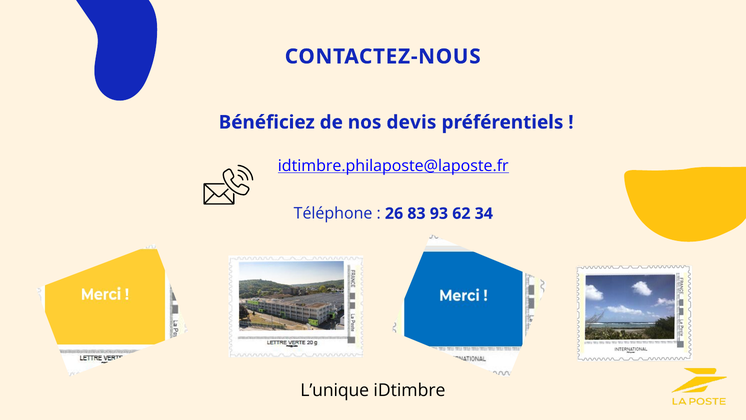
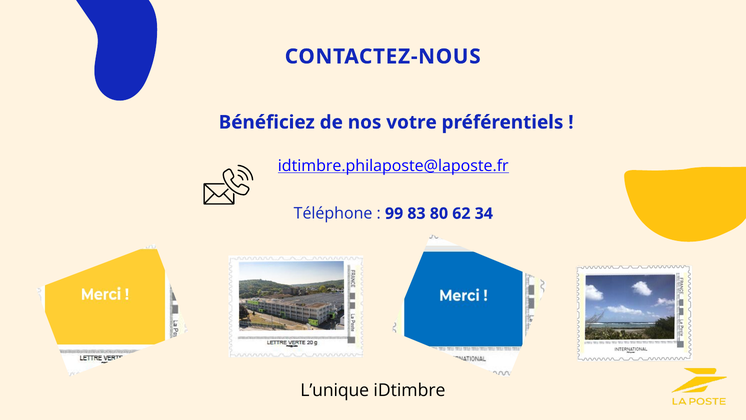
devis: devis -> votre (412, 122)
26: 26 -> 99 (394, 213)
93: 93 -> 80 (439, 213)
